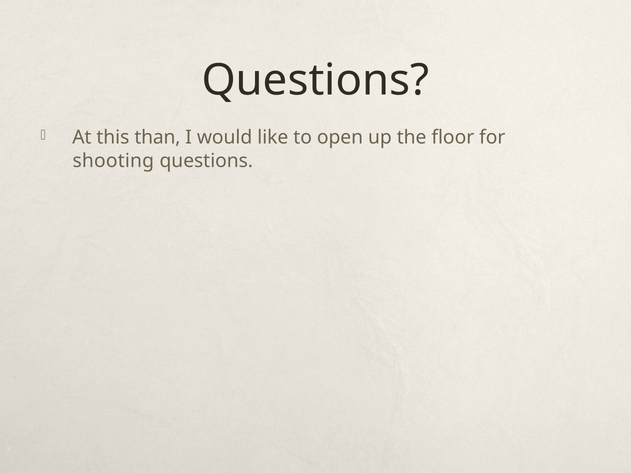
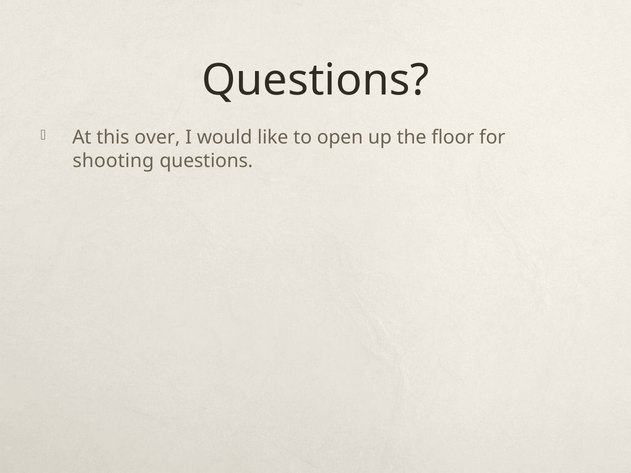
than: than -> over (157, 138)
